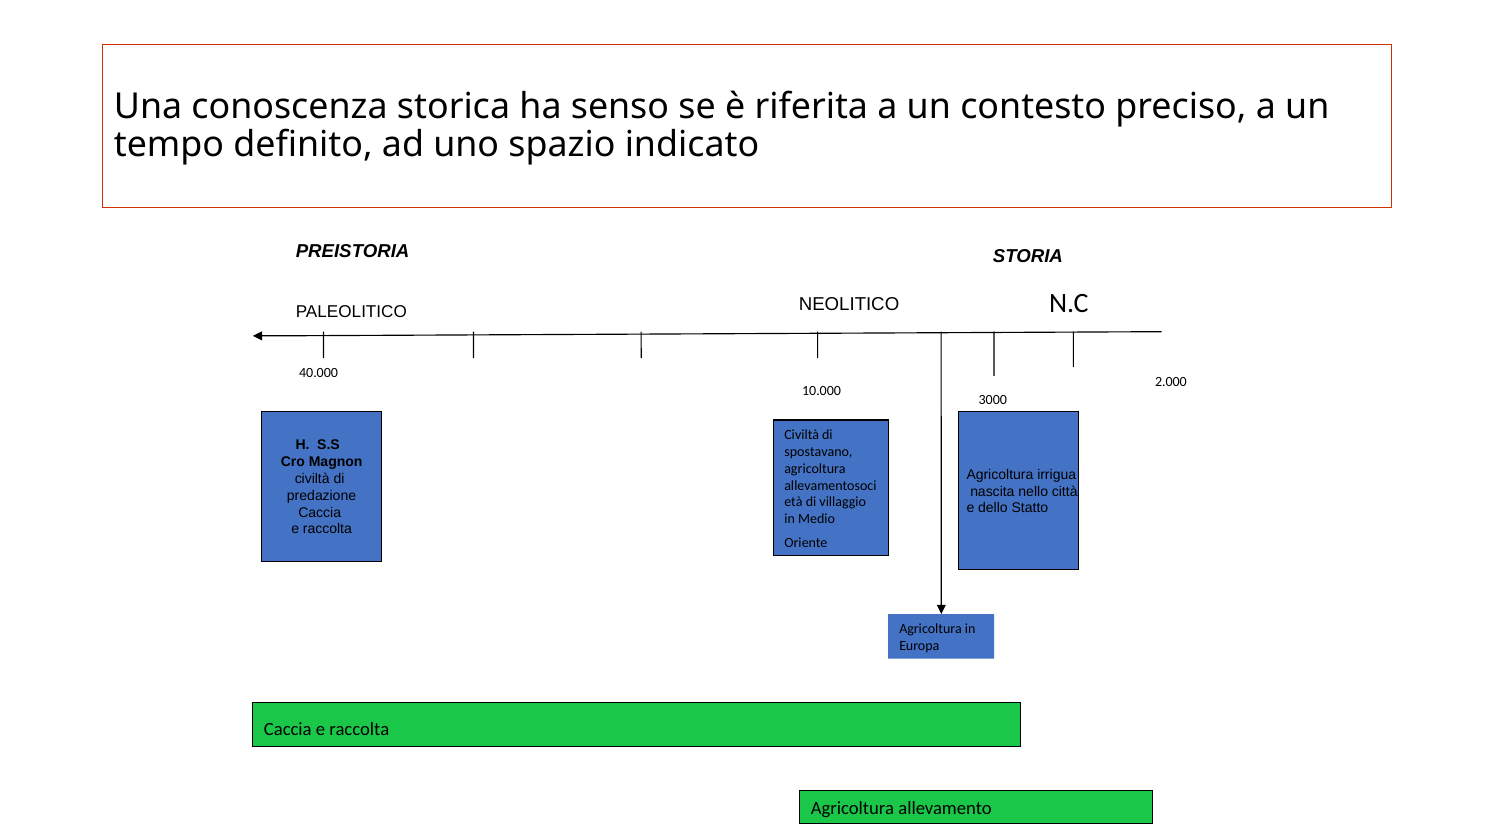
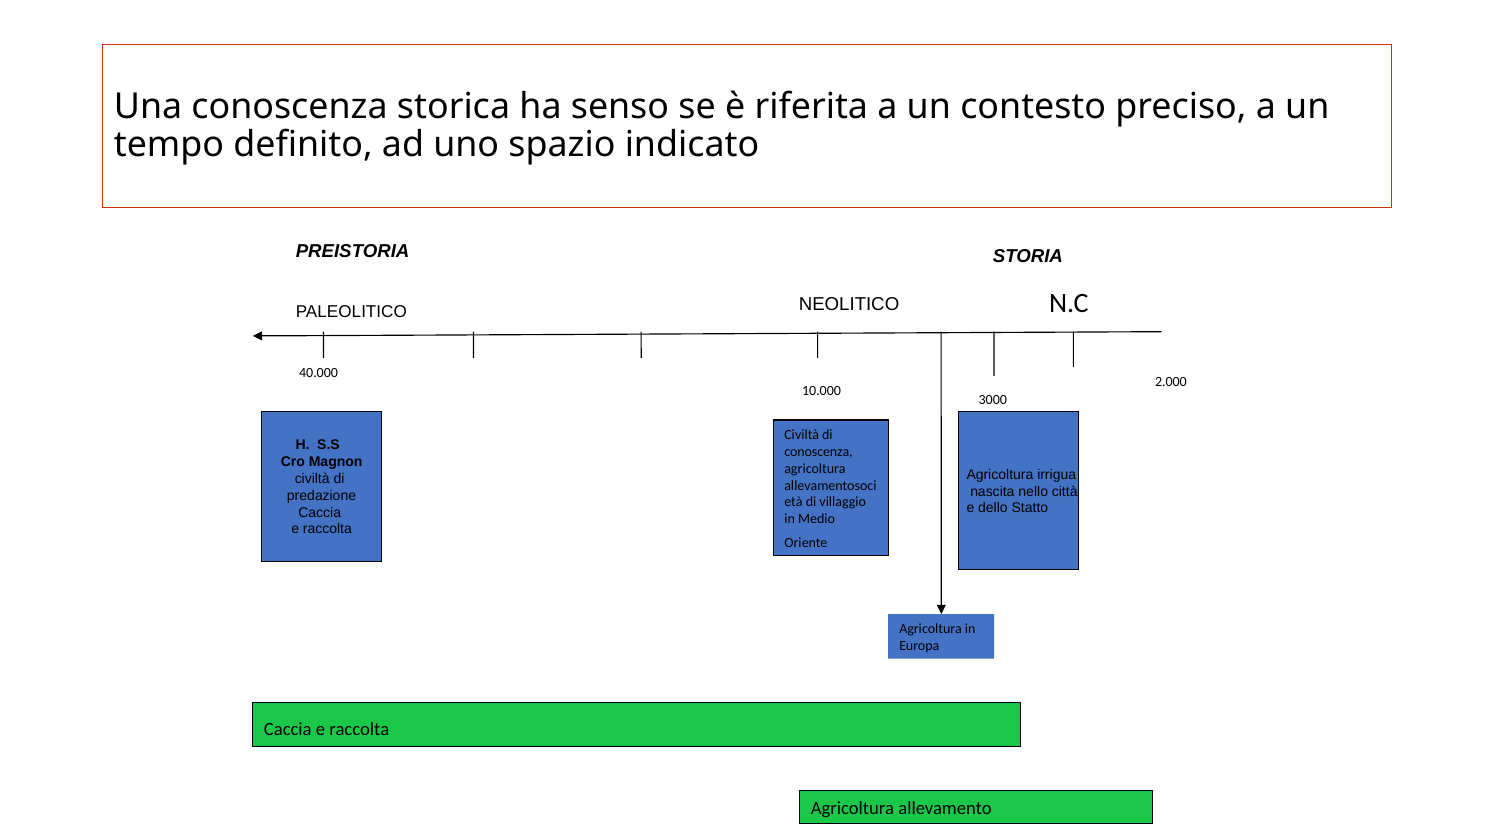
spostavano: spostavano -> conoscenza (819, 452)
